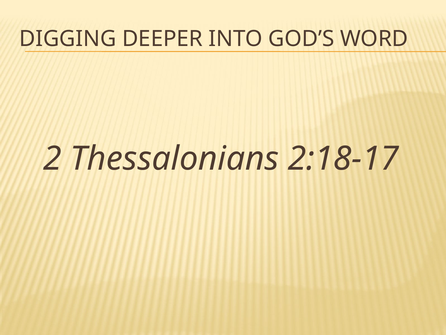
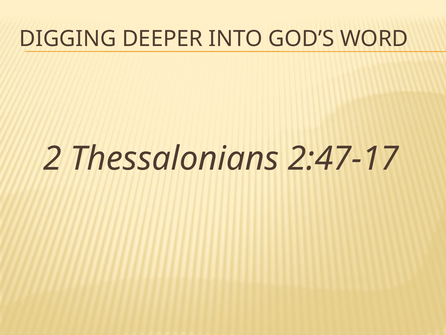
2:18-17: 2:18-17 -> 2:47-17 (343, 158)
